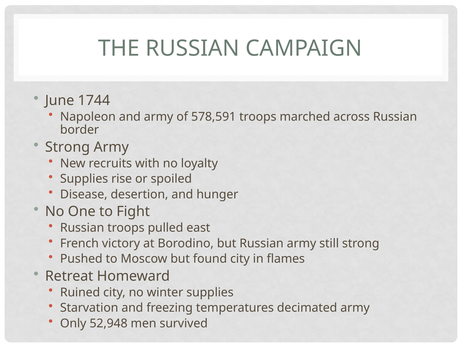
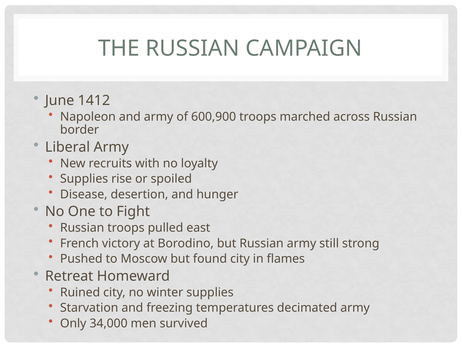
1744: 1744 -> 1412 (94, 100)
578,591: 578,591 -> 600,900 (214, 117)
Strong: Strong -> Liberal (68, 147)
52,948: 52,948 -> 34,000 (109, 323)
